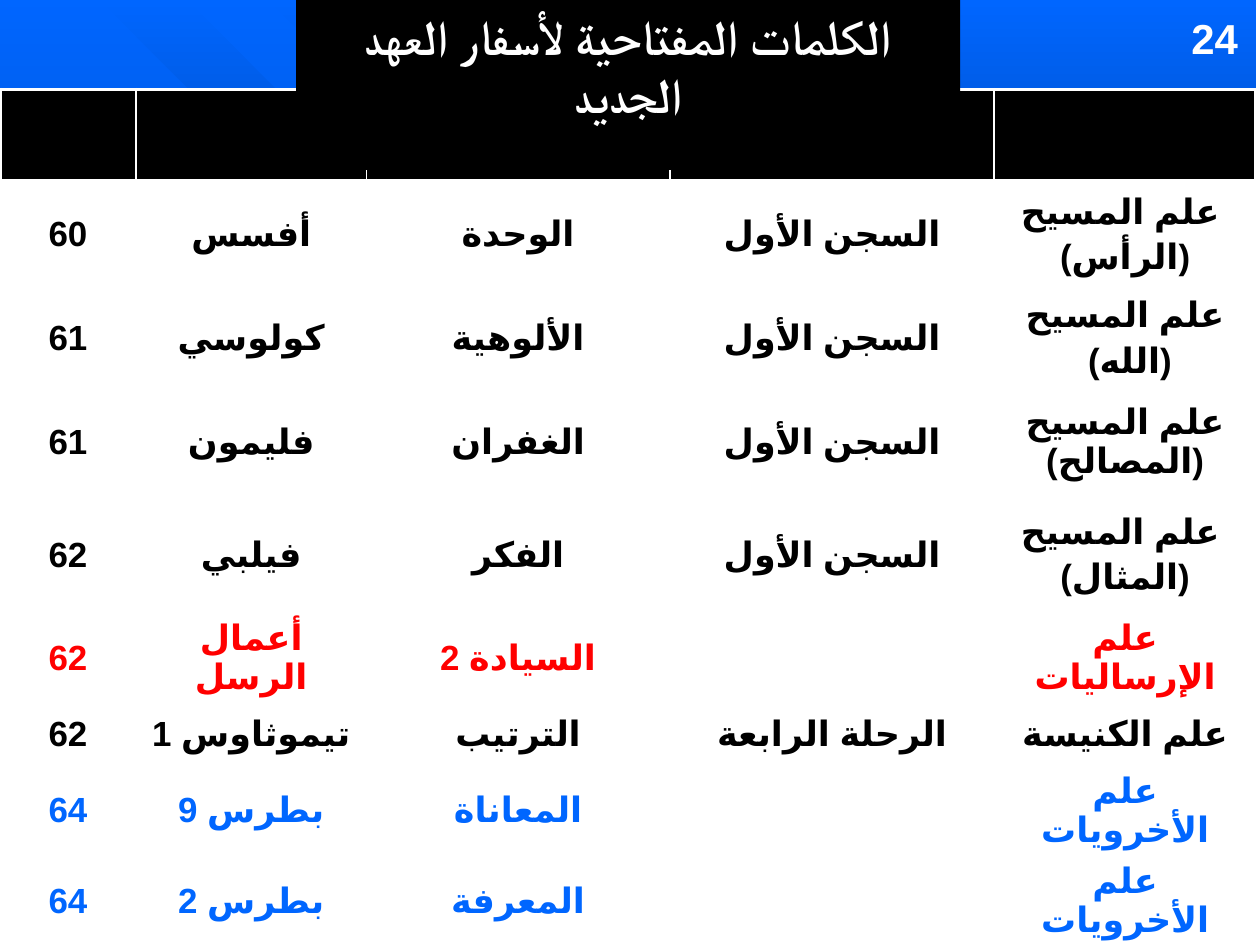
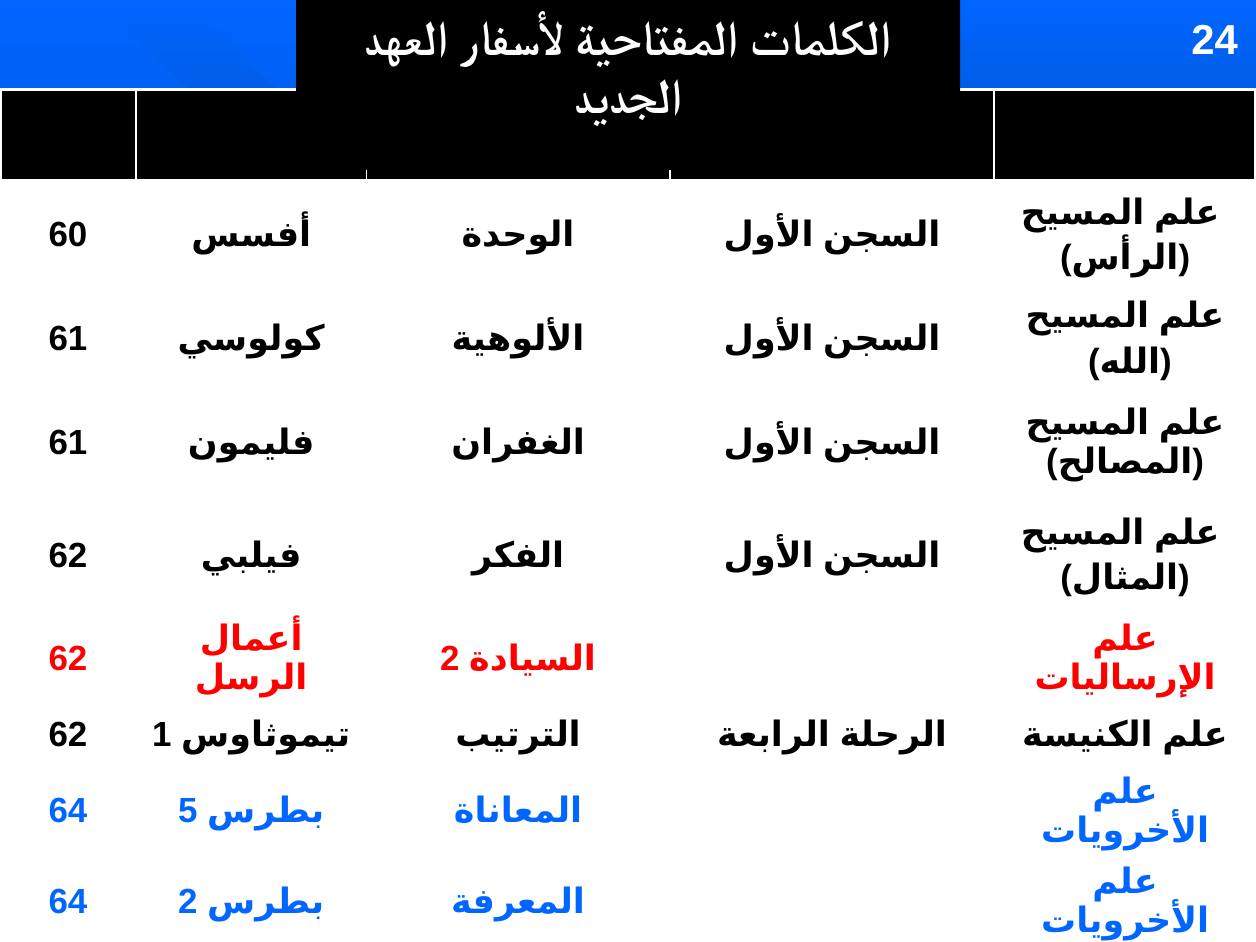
9: 9 -> 5 (188, 811)
